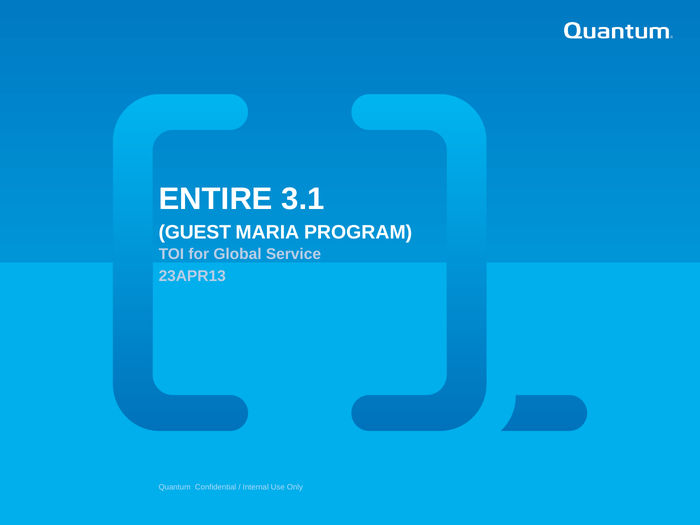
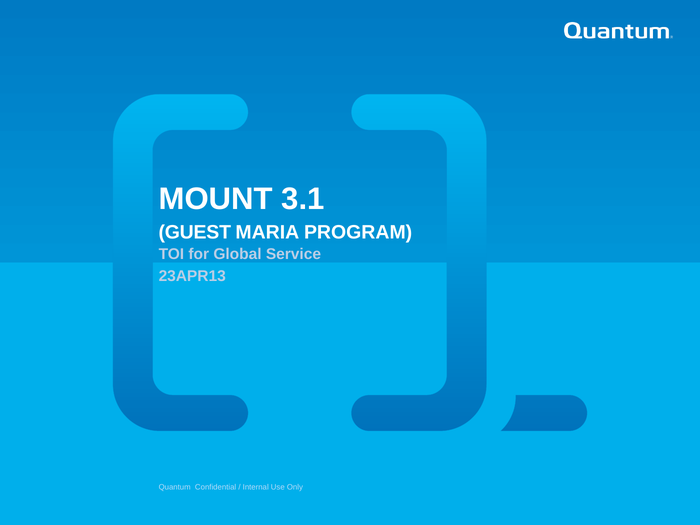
ENTIRE: ENTIRE -> MOUNT (216, 199)
